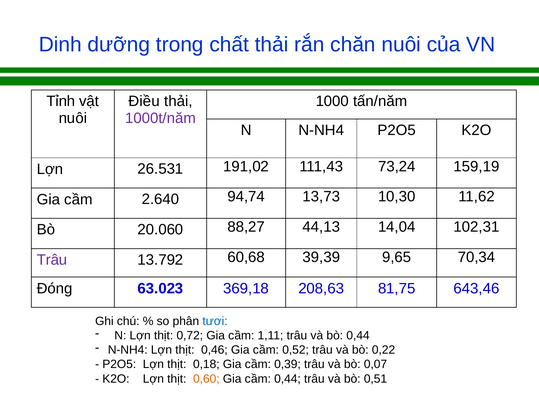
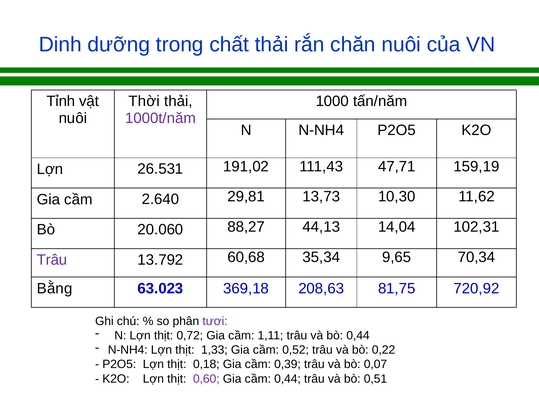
Điều: Điều -> Thời (144, 101)
73,24: 73,24 -> 47,71 (397, 166)
94,74: 94,74 -> 29,81 (246, 196)
39,39: 39,39 -> 35,34 (321, 257)
Đóng: Đóng -> Bằng (55, 288)
643,46: 643,46 -> 720,92 (477, 288)
tươi colour: blue -> purple (215, 321)
0,46: 0,46 -> 1,33 (214, 349)
0,60 colour: orange -> purple (206, 378)
